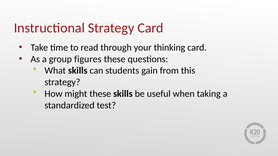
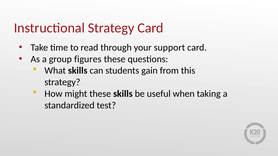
thinking: thinking -> support (169, 48)
